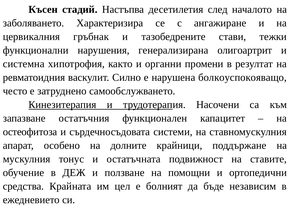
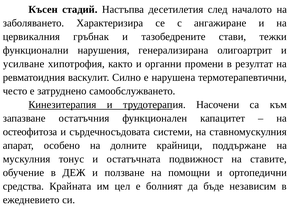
системна: системна -> усилване (24, 64)
болкоуспокояващо: болкоуспокояващо -> термотерапевтични (243, 77)
